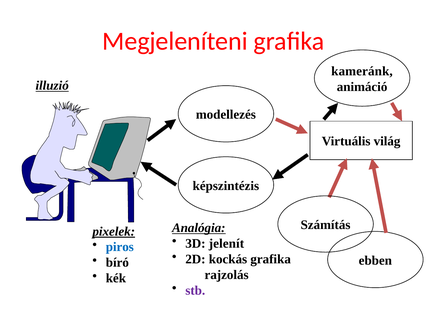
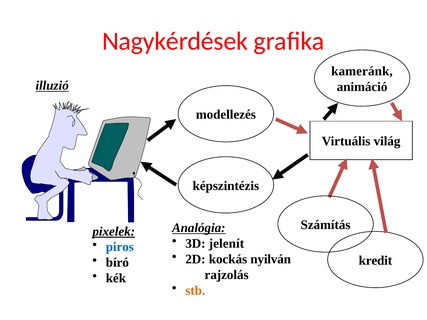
Megjeleníteni: Megjeleníteni -> Nagykérdések (175, 41)
kockás grafika: grafika -> nyilván (271, 259)
ebben: ebben -> kredit (375, 261)
stb colour: purple -> orange (195, 291)
